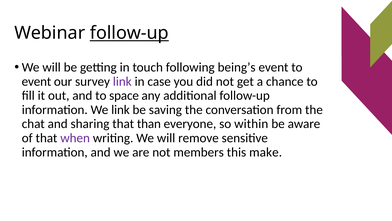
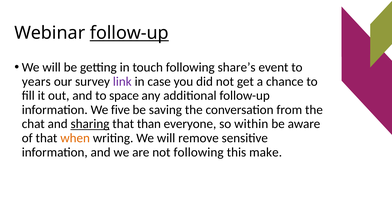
being’s: being’s -> share’s (237, 67)
event: event -> years (36, 81)
We link: link -> five (120, 110)
sharing underline: none -> present (90, 124)
when colour: purple -> orange (75, 138)
not members: members -> following (199, 152)
